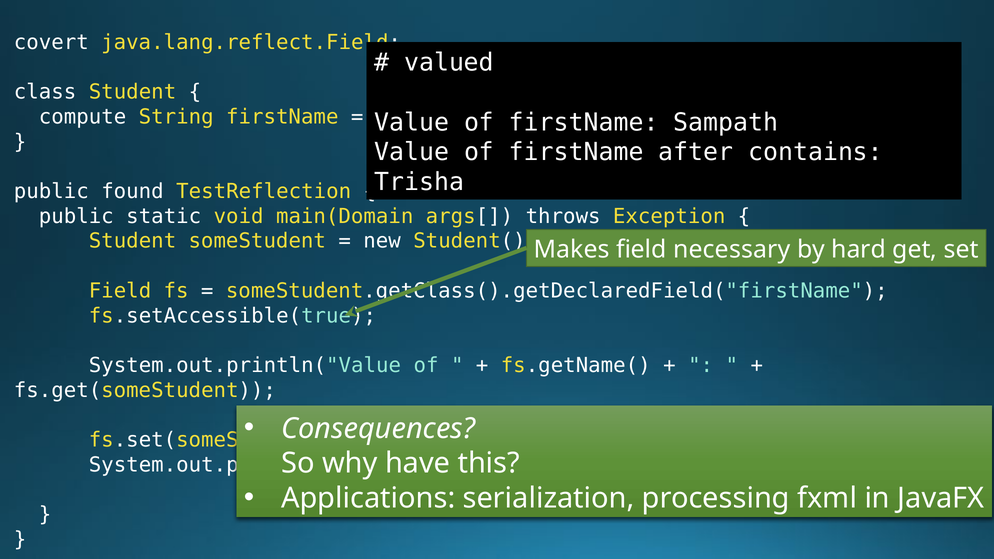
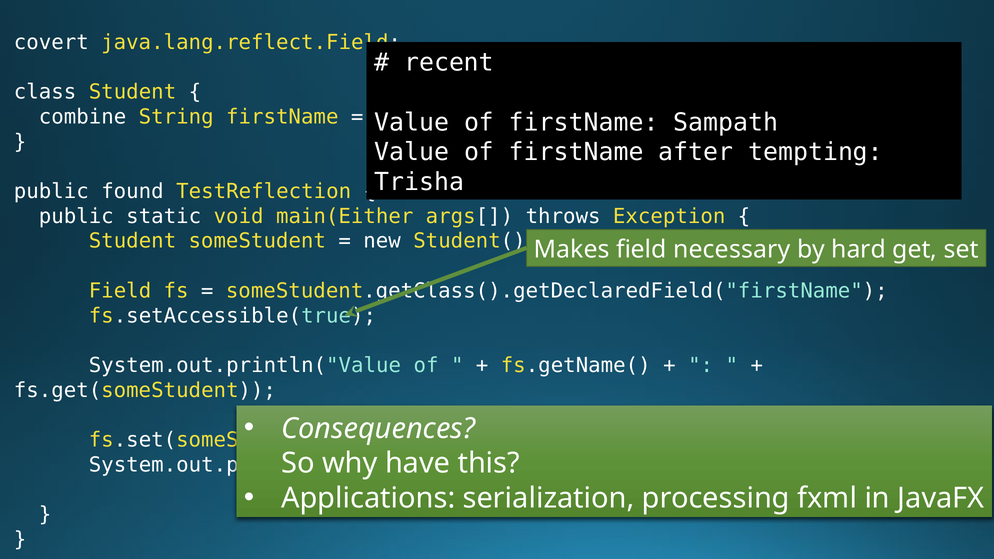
valued: valued -> recent (449, 63)
compute: compute -> combine (83, 117)
contains: contains -> tempting (816, 152)
main(Domain: main(Domain -> main(Either (345, 216)
